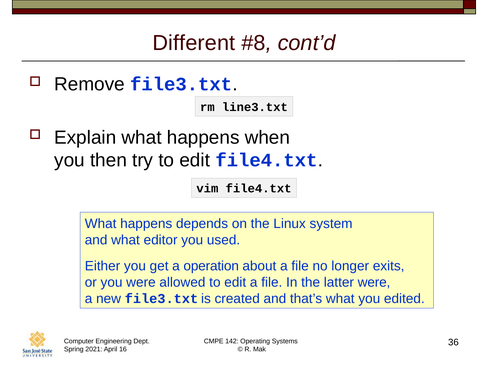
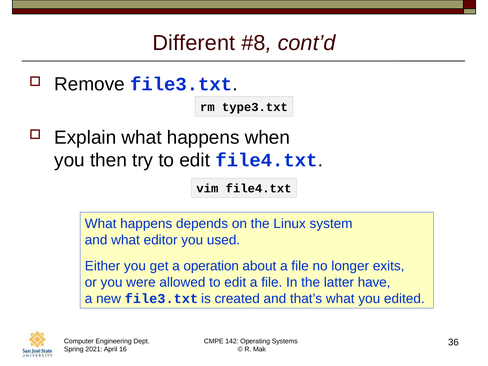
line3.txt: line3.txt -> type3.txt (255, 107)
latter were: were -> have (374, 282)
